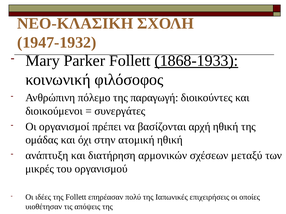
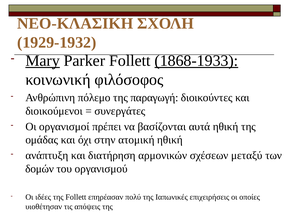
1947-1932: 1947-1932 -> 1929-1932 (57, 43)
Mary underline: none -> present (43, 61)
αρχή: αρχή -> αυτά (200, 127)
μικρές: μικρές -> δομών (40, 169)
